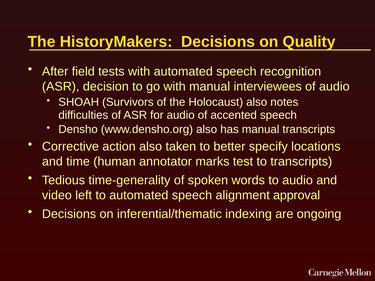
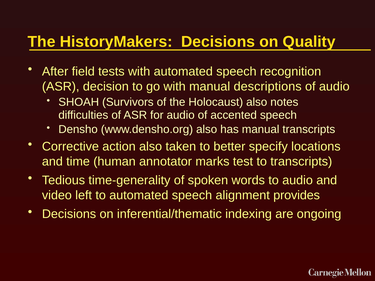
interviewees: interviewees -> descriptions (268, 86)
approval: approval -> provides (297, 195)
